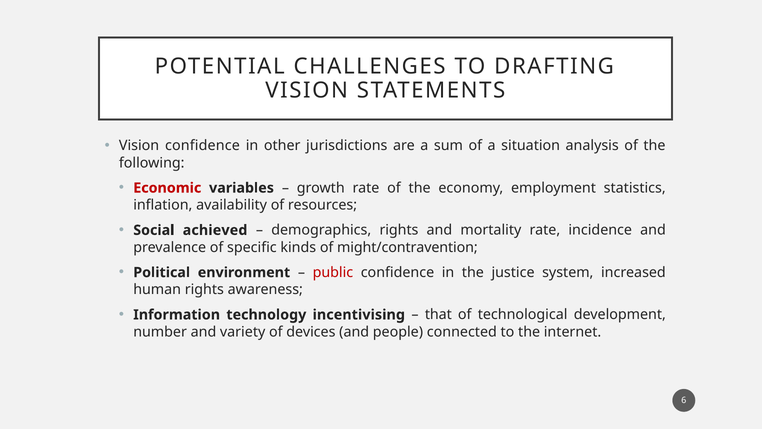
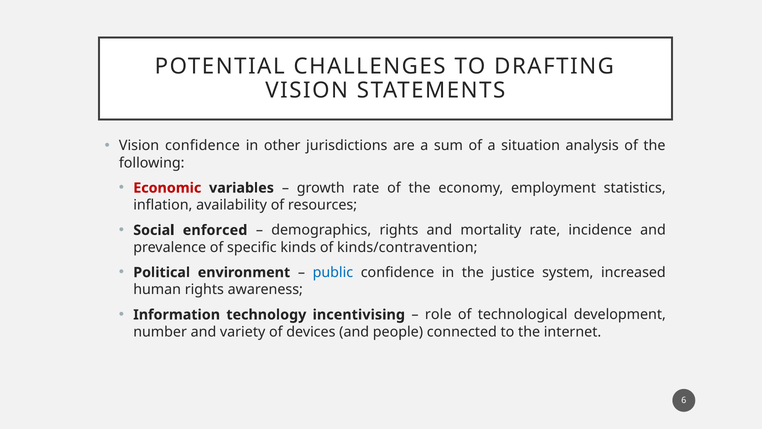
achieved: achieved -> enforced (215, 230)
might/contravention: might/contravention -> kinds/contravention (407, 247)
public colour: red -> blue (333, 272)
that: that -> role (438, 314)
